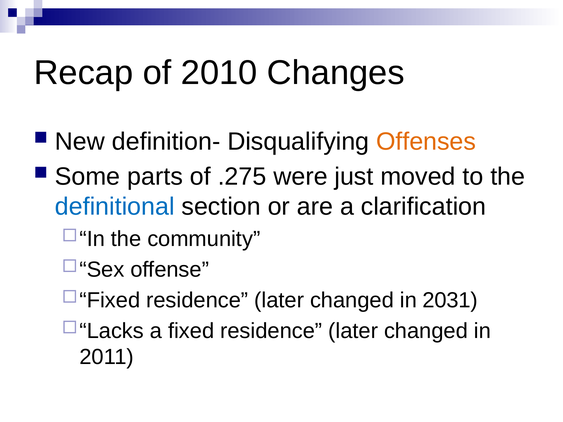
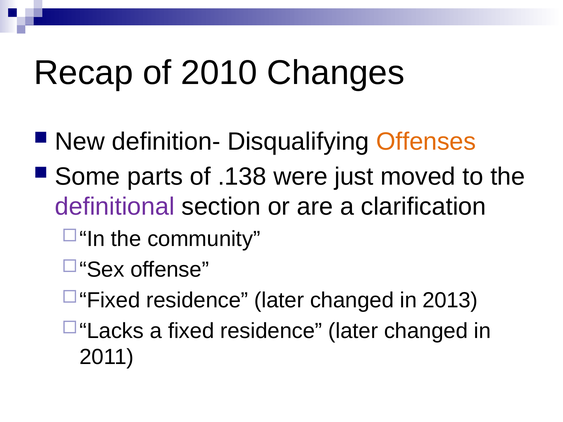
.275: .275 -> .138 (242, 177)
definitional colour: blue -> purple (115, 207)
2031: 2031 -> 2013 (450, 300)
